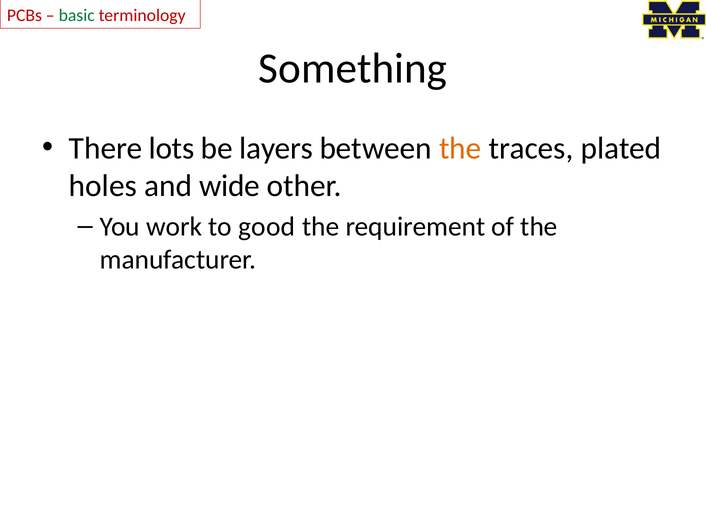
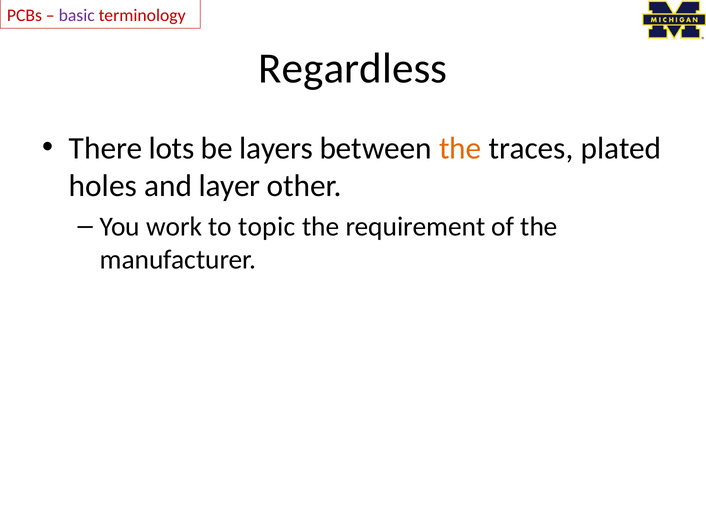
basic colour: green -> purple (77, 15)
Something: Something -> Regardless (353, 68)
wide: wide -> layer (230, 186)
good: good -> topic (267, 226)
